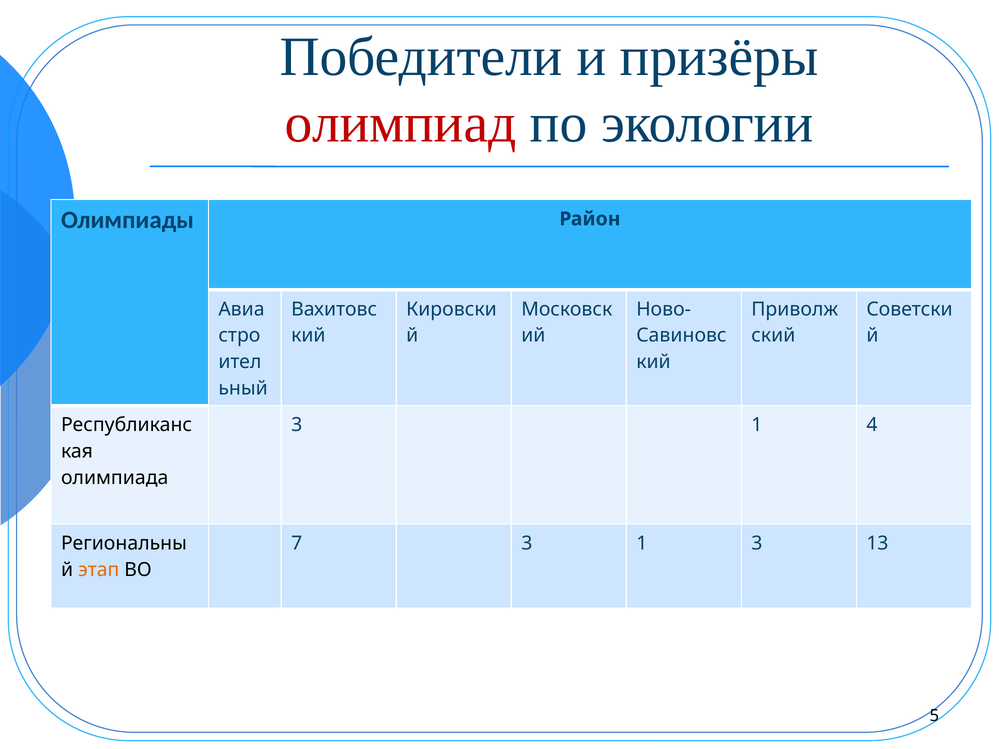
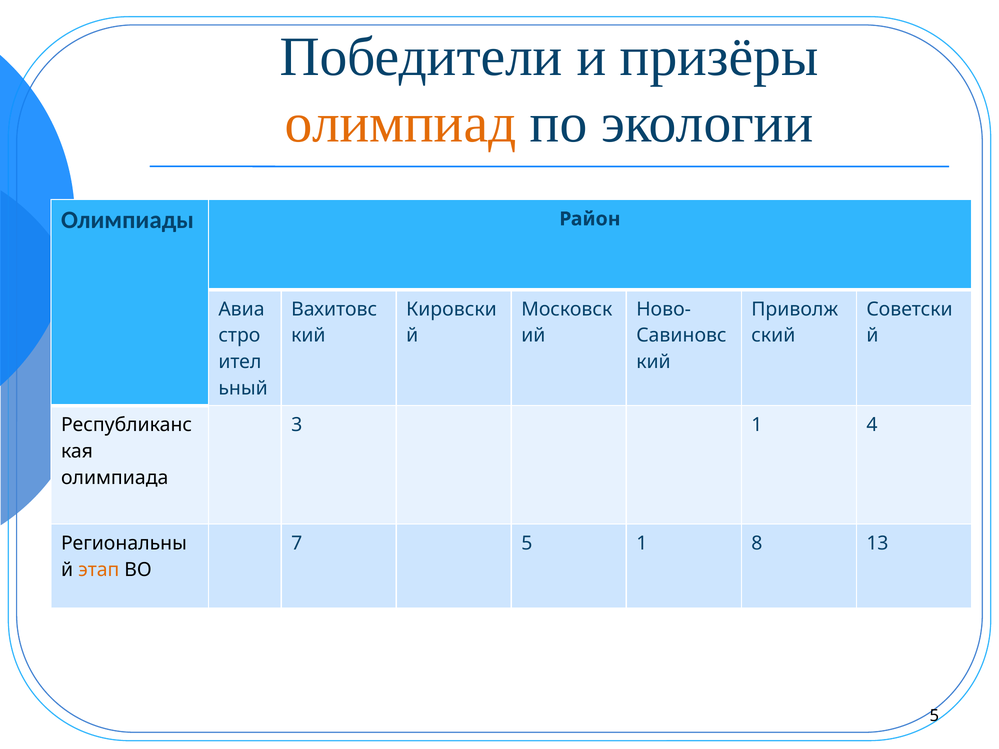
олимпиад colour: red -> orange (400, 123)
7 3: 3 -> 5 (527, 544)
1 3: 3 -> 8 (757, 544)
